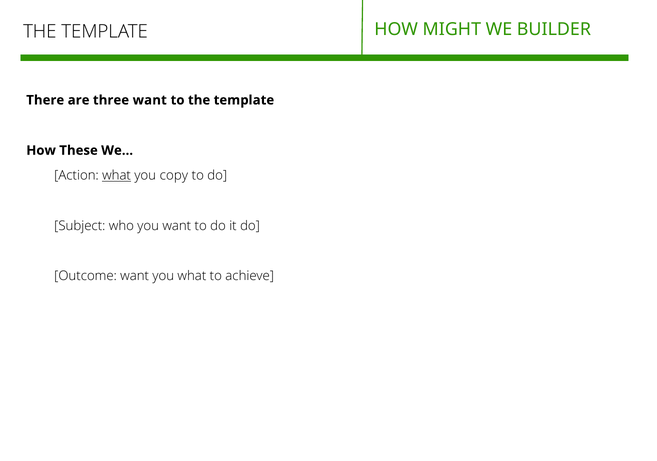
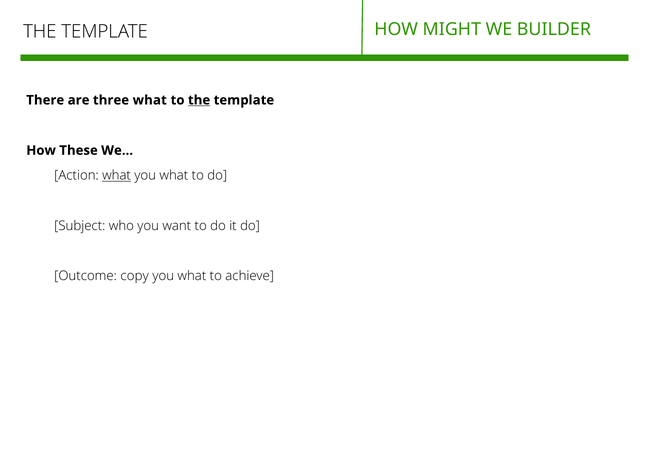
three want: want -> what (150, 100)
the underline: none -> present (199, 100)
copy: copy -> what (174, 176)
Outcome want: want -> copy (135, 276)
